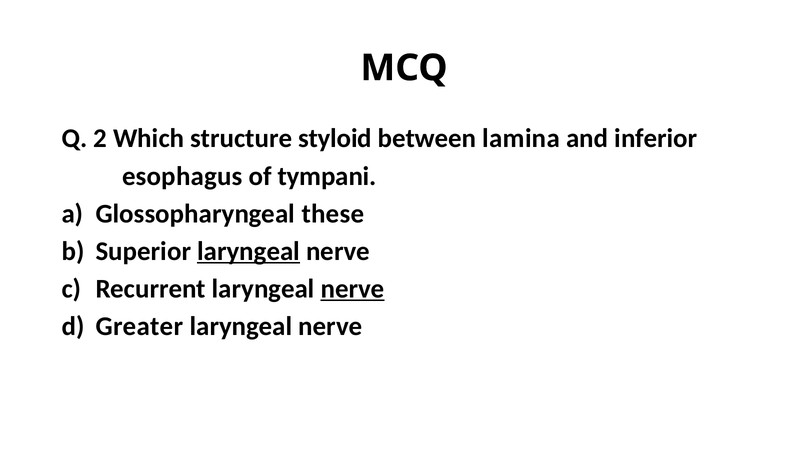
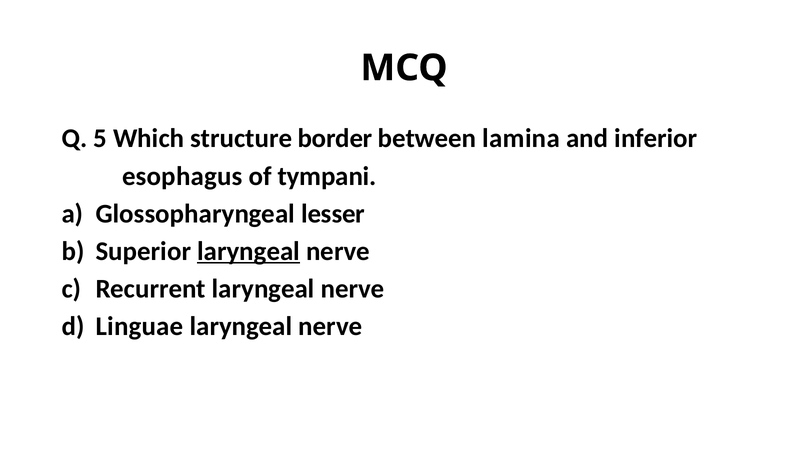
2: 2 -> 5 (100, 138)
styloid: styloid -> border (335, 138)
these: these -> lesser (333, 213)
nerve underline: present -> none (352, 289)
Greater: Greater -> Linguae (140, 326)
